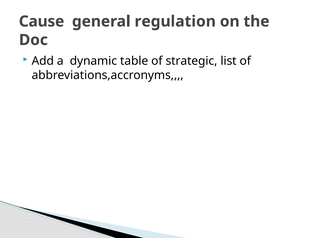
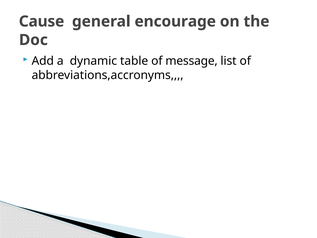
regulation: regulation -> encourage (175, 21)
strategic: strategic -> message (192, 61)
